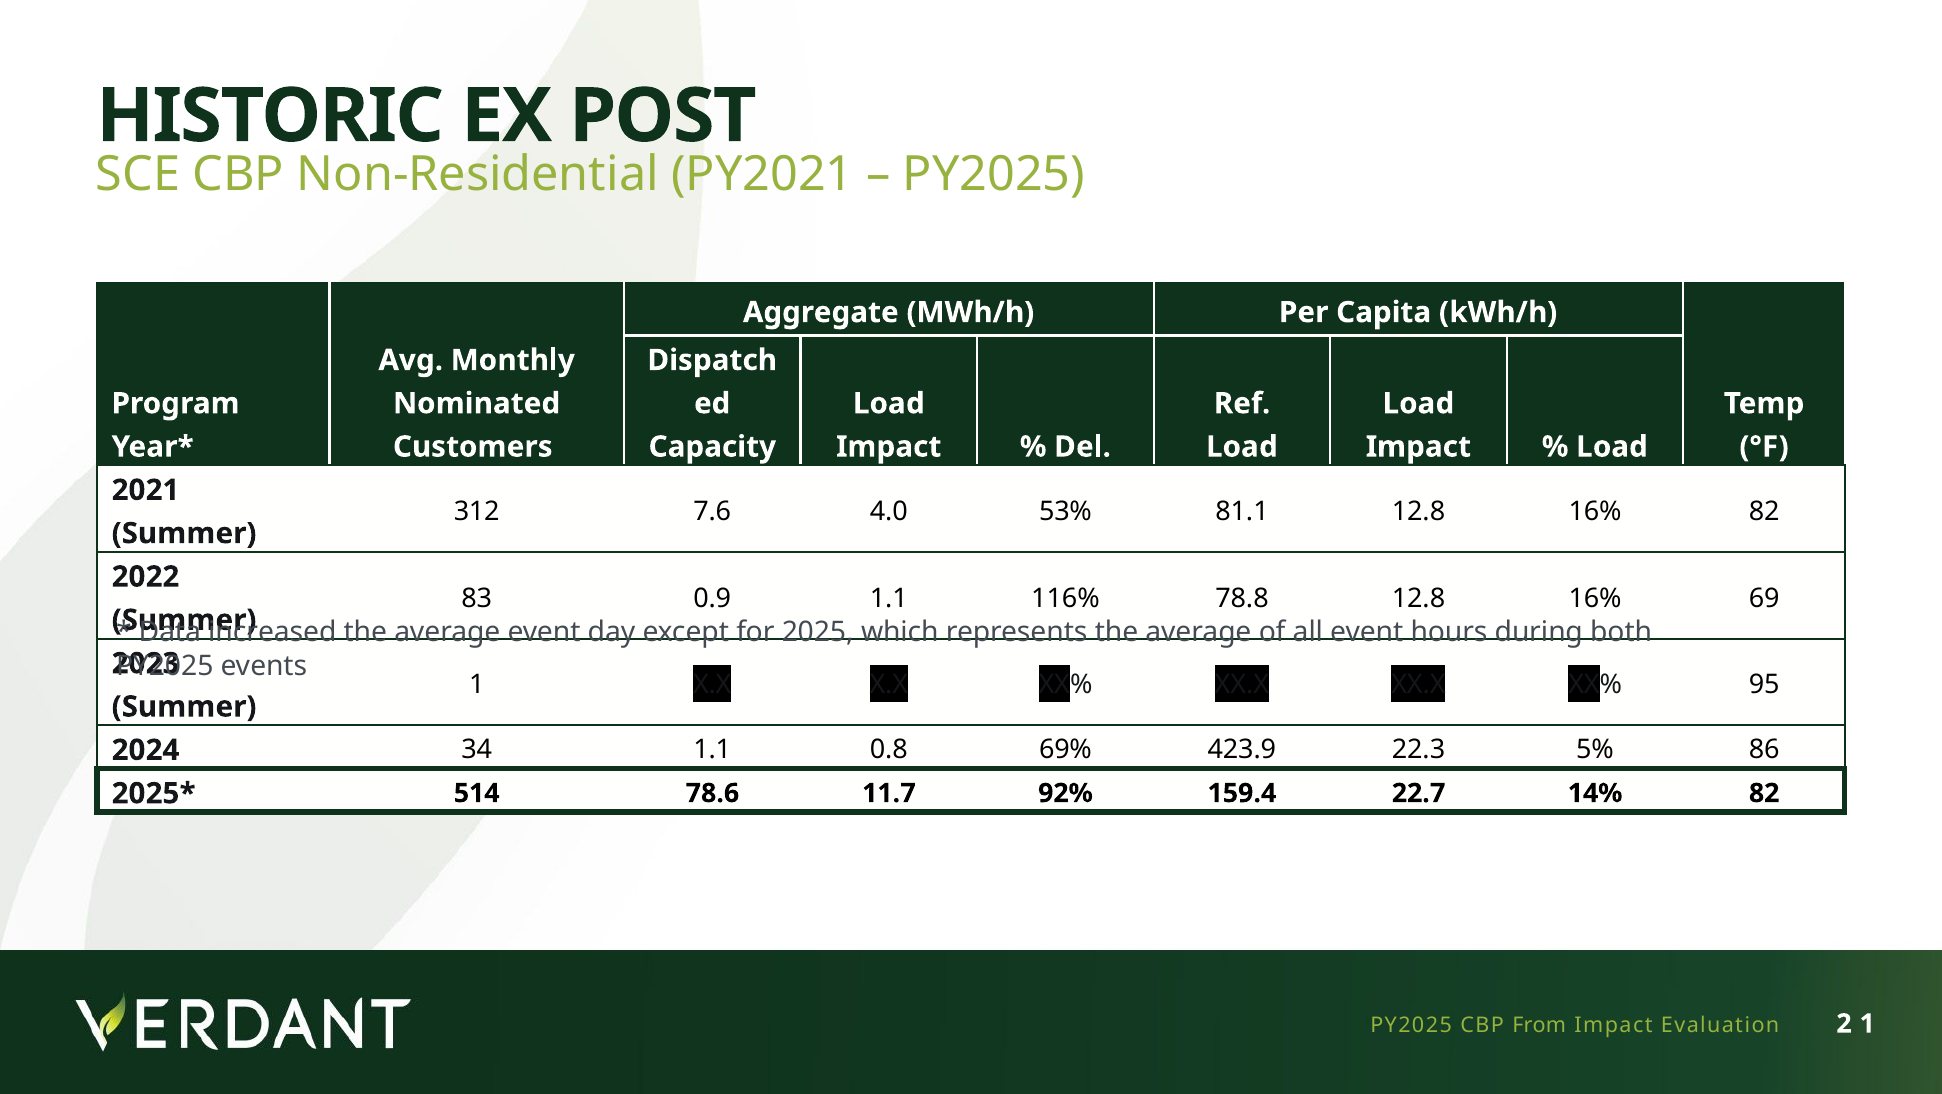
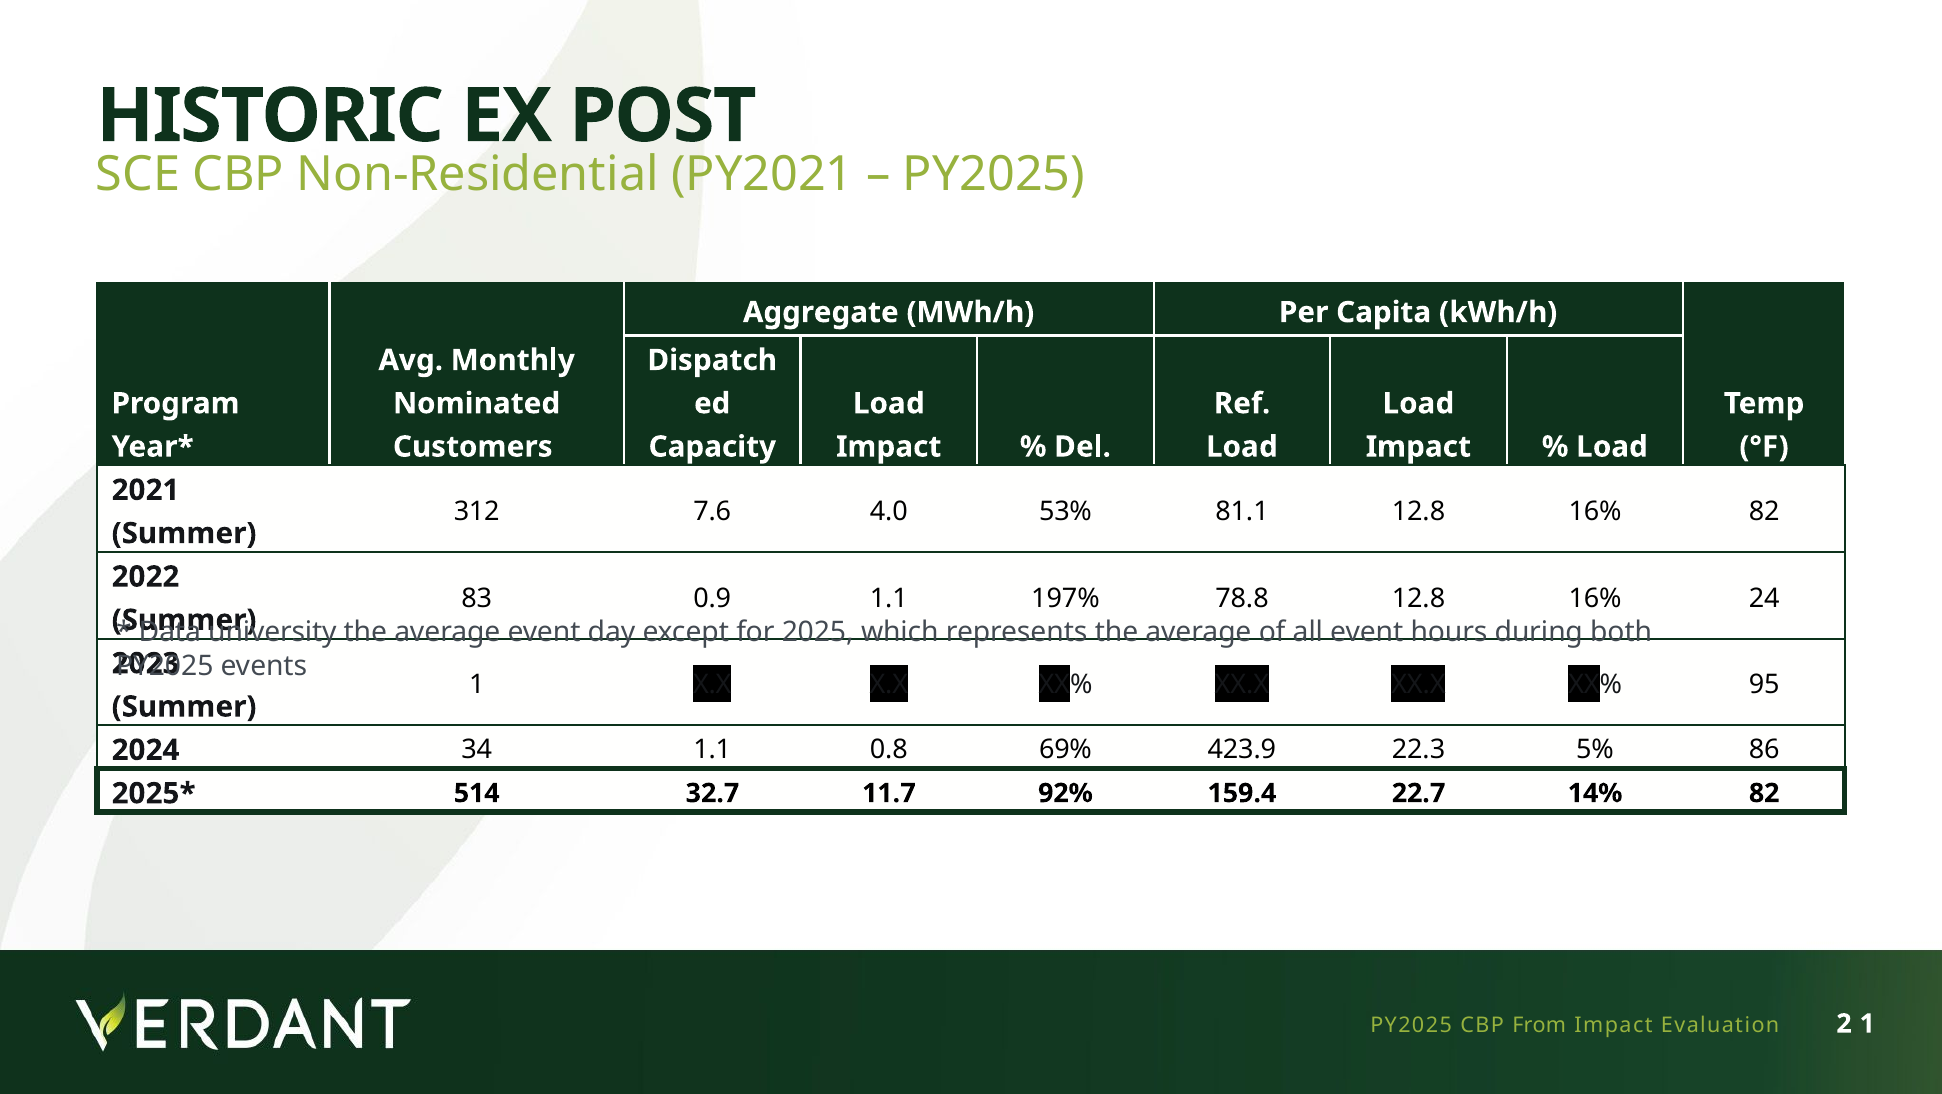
116%: 116% -> 197% (1065, 598)
69: 69 -> 24 (1764, 598)
increased: increased -> university (272, 632)
78.6: 78.6 -> 32.7 (712, 793)
